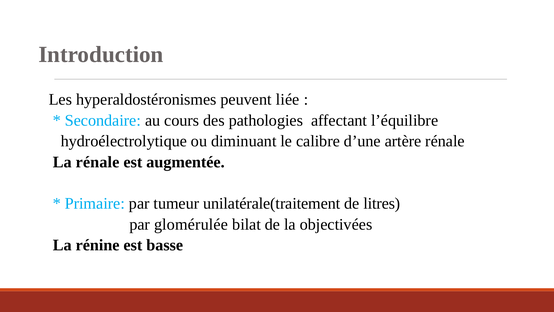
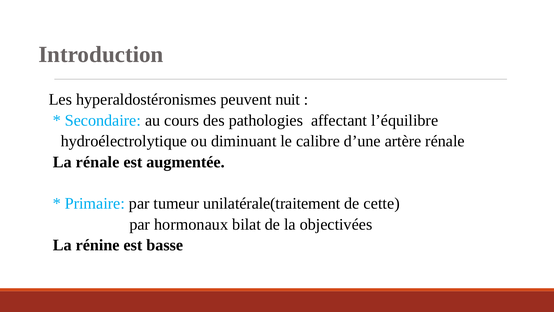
liée: liée -> nuit (288, 100)
litres: litres -> cette (382, 203)
glomérulée: glomérulée -> hormonaux (191, 224)
